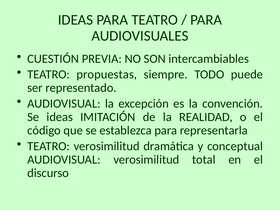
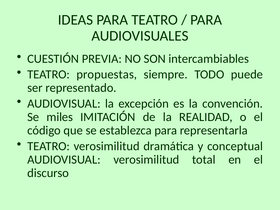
Se ideas: ideas -> miles (60, 117)
